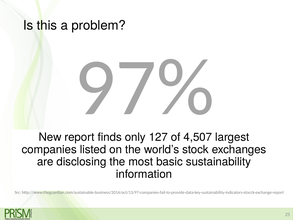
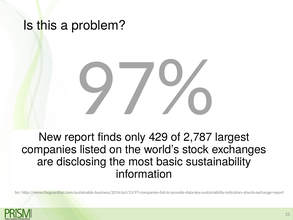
127: 127 -> 429 (158, 137)
4,507: 4,507 -> 2,787 (198, 137)
